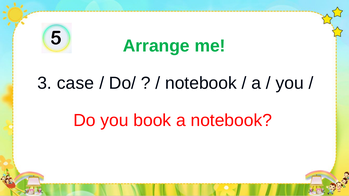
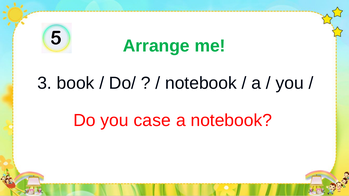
case: case -> book (76, 83)
book: book -> case (152, 121)
